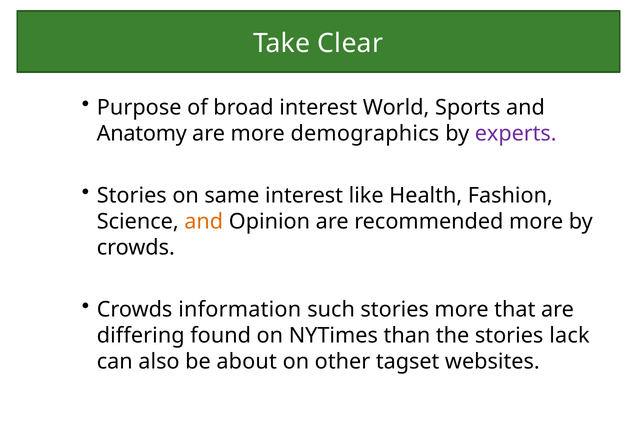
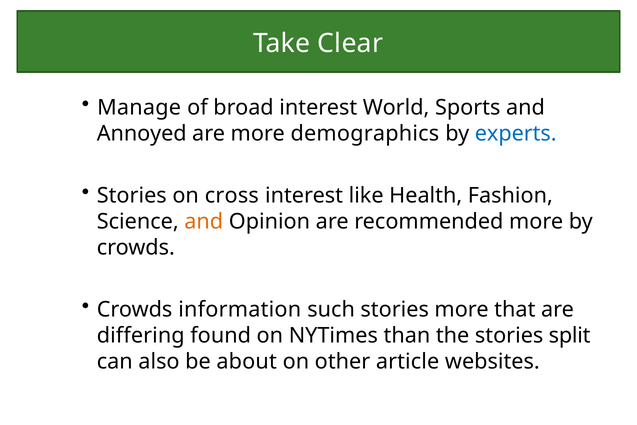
Purpose: Purpose -> Manage (139, 108)
Anatomy: Anatomy -> Annoyed (142, 134)
experts colour: purple -> blue (516, 134)
same: same -> cross (232, 195)
lack: lack -> split (570, 335)
tagset: tagset -> article (408, 361)
